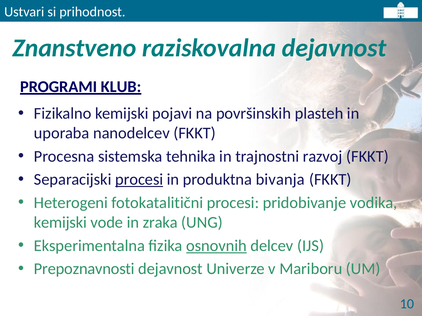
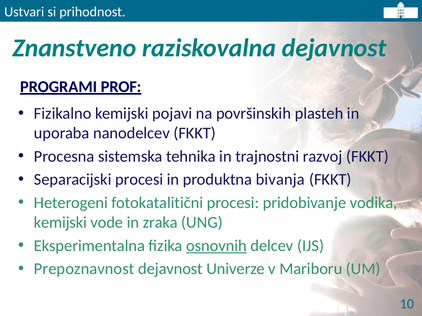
KLUB: KLUB -> PROF (121, 87)
procesi underline: present -> none (139, 180)
Prepoznavnosti: Prepoznavnosti -> Prepoznavnost (84, 269)
